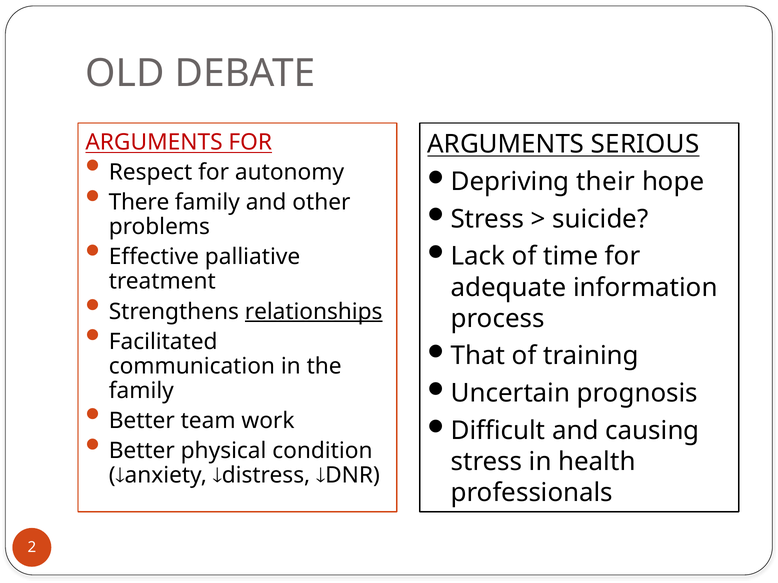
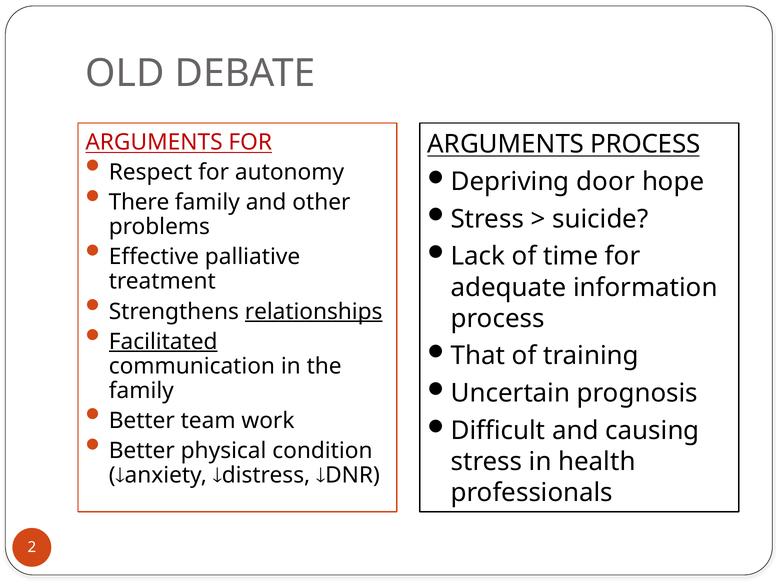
ARGUMENTS SERIOUS: SERIOUS -> PROCESS (645, 144)
their: their -> door (606, 182)
Facilitated underline: none -> present (163, 342)
